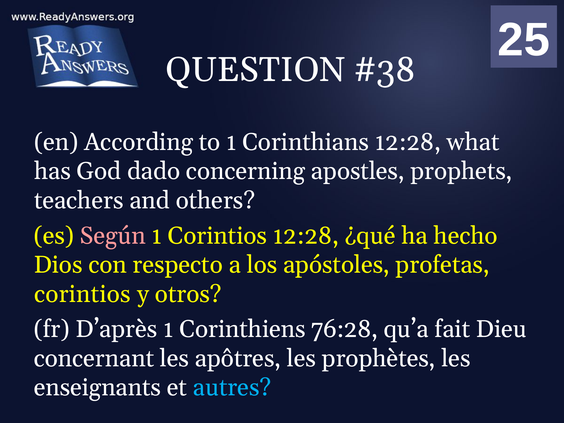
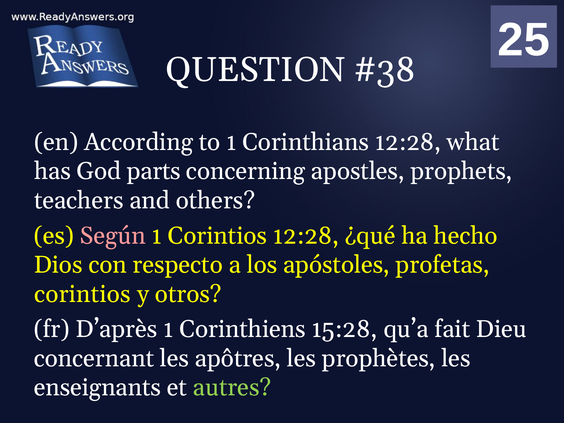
dado: dado -> parts (154, 171)
76:28: 76:28 -> 15:28 (344, 329)
autres colour: light blue -> light green (232, 388)
